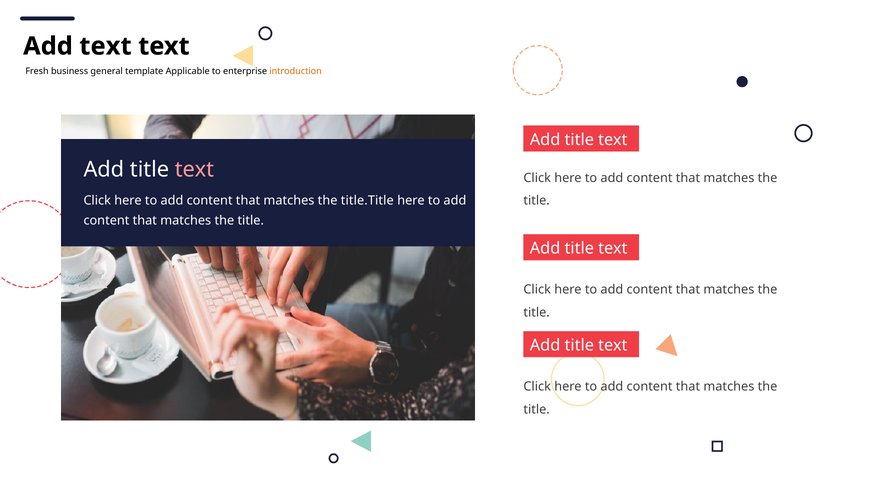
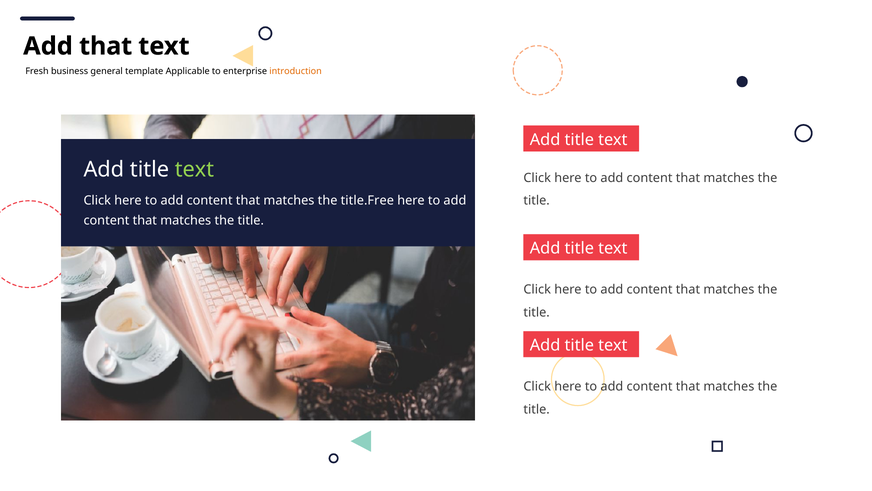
Add text: text -> that (106, 46)
text colour: pink -> light green (194, 169)
title.Title: title.Title -> title.Free (367, 200)
